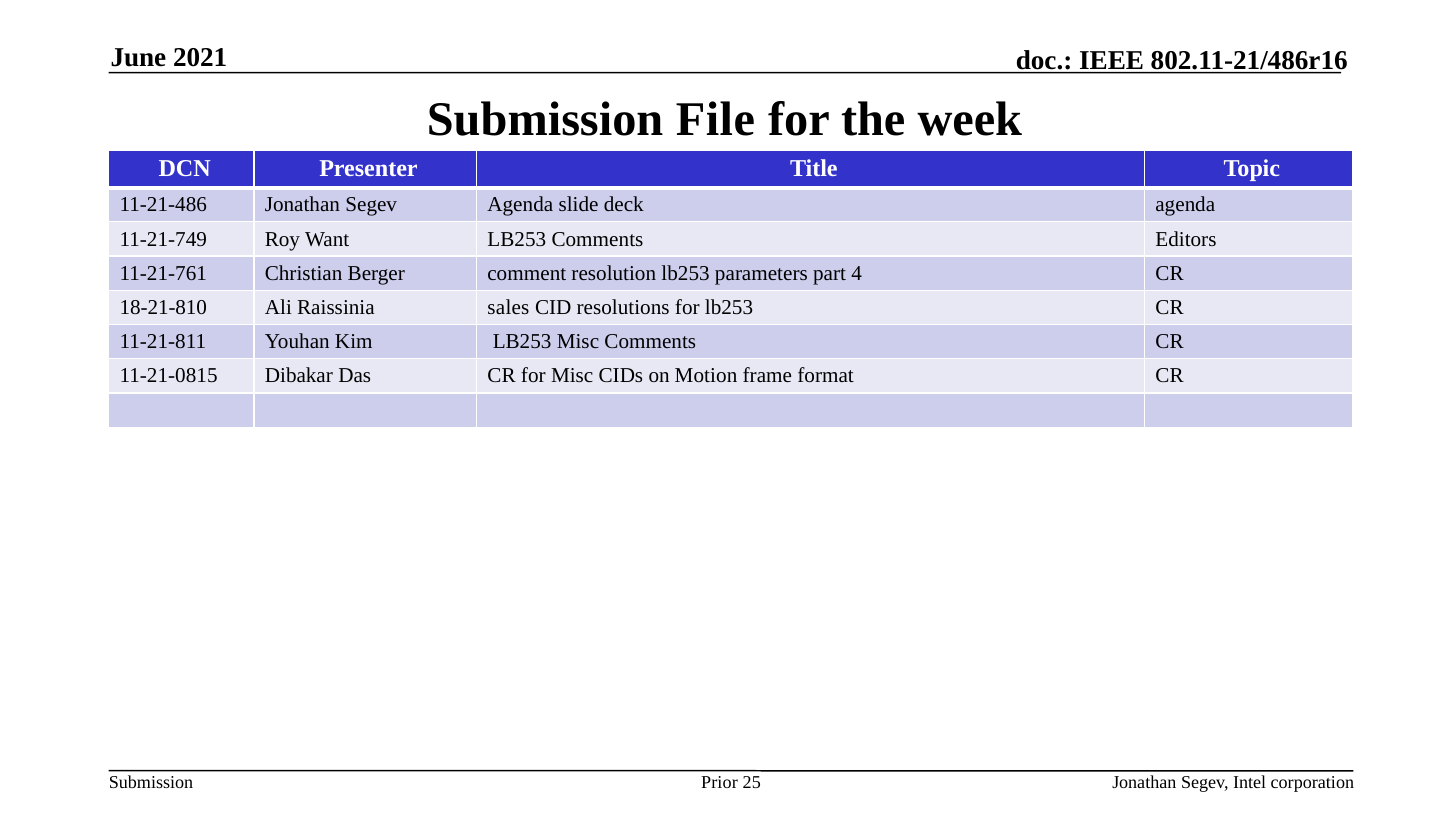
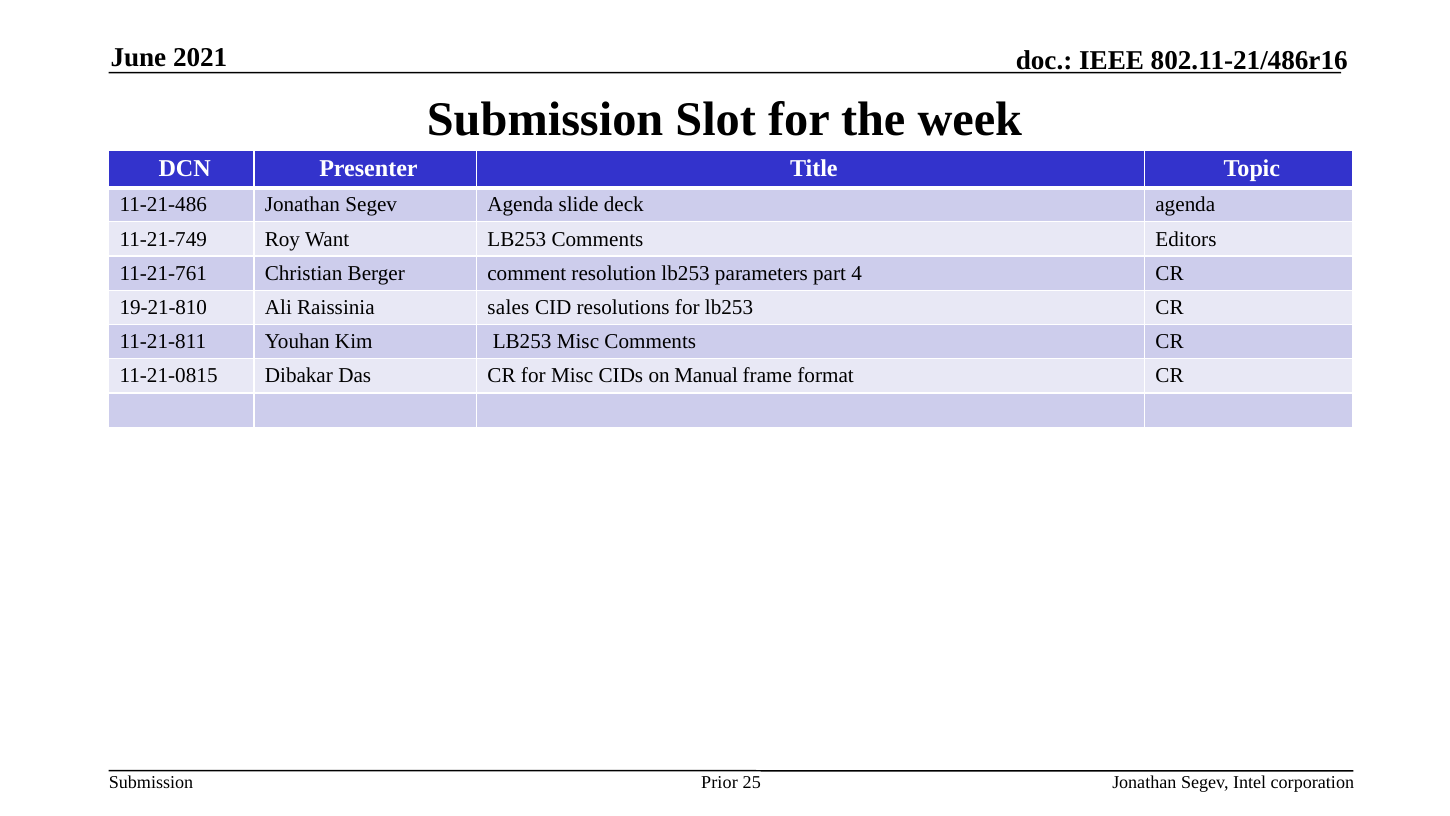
File: File -> Slot (716, 120)
18-21-810: 18-21-810 -> 19-21-810 (163, 307)
Motion: Motion -> Manual (706, 376)
